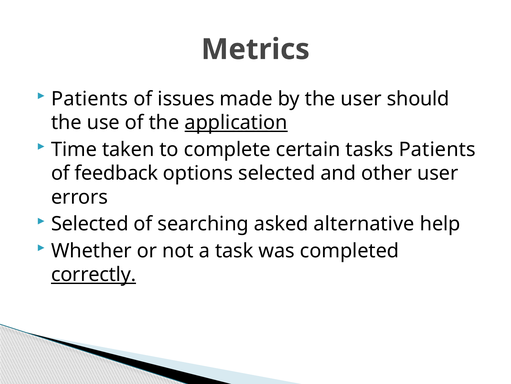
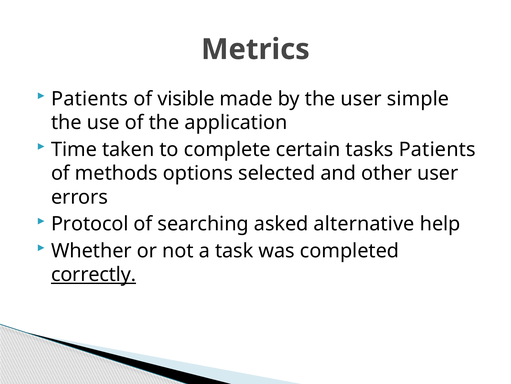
issues: issues -> visible (186, 99)
should: should -> simple (418, 99)
application underline: present -> none (236, 122)
feedback: feedback -> methods (116, 173)
Selected: Selected -> Protocol (90, 224)
